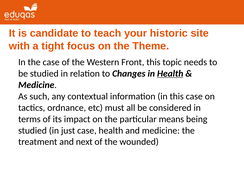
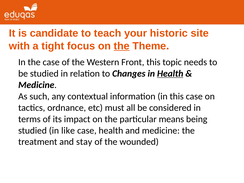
the underline: none -> present (122, 46)
just: just -> like (68, 130)
next: next -> stay (84, 142)
